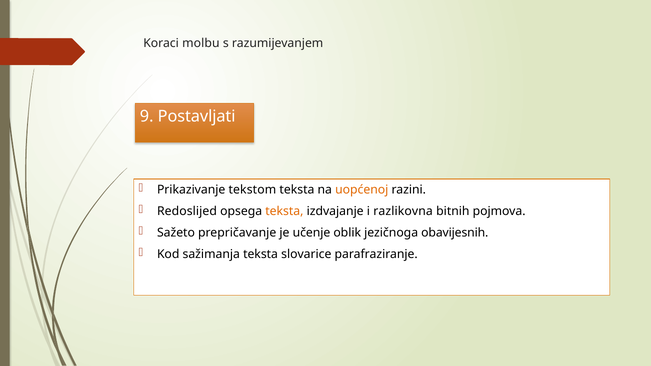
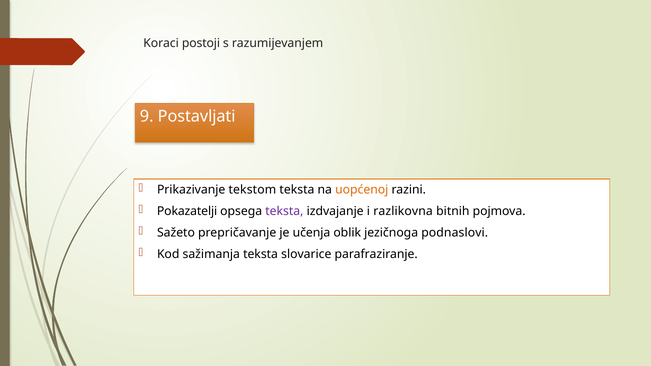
molbu: molbu -> postoji (201, 43)
Redoslijed: Redoslijed -> Pokazatelji (187, 211)
teksta colour: orange -> purple (284, 211)
učenje: učenje -> učenja (311, 233)
obavijesnih: obavijesnih -> podnaslovi (455, 233)
